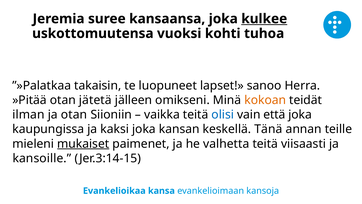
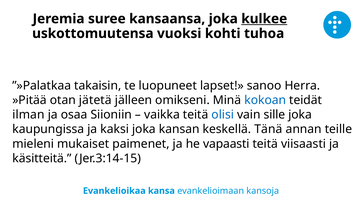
kokoan colour: orange -> blue (265, 100)
ja otan: otan -> osaa (74, 115)
että: että -> sille (274, 115)
mukaiset underline: present -> none (83, 144)
valhetta: valhetta -> vapaasti (226, 144)
kansoille: kansoille -> käsitteitä (42, 158)
